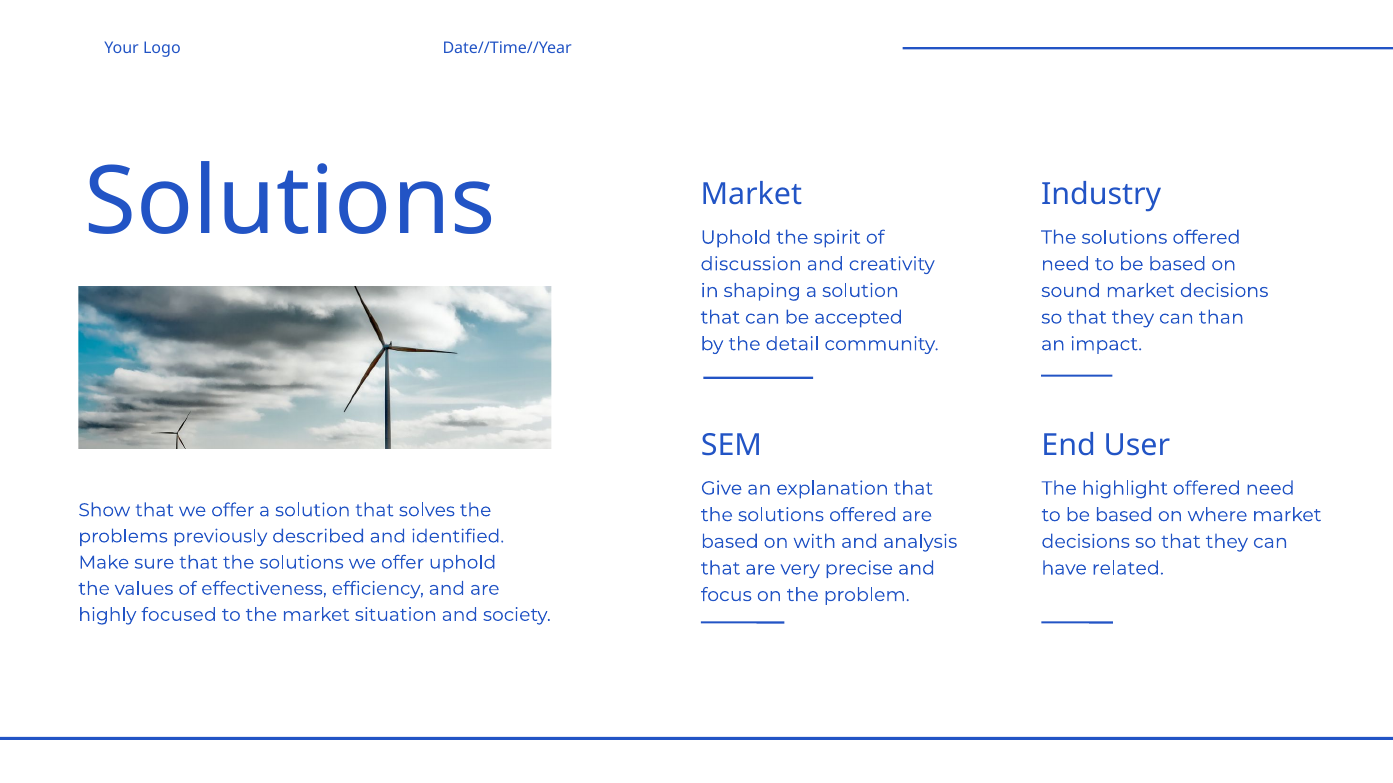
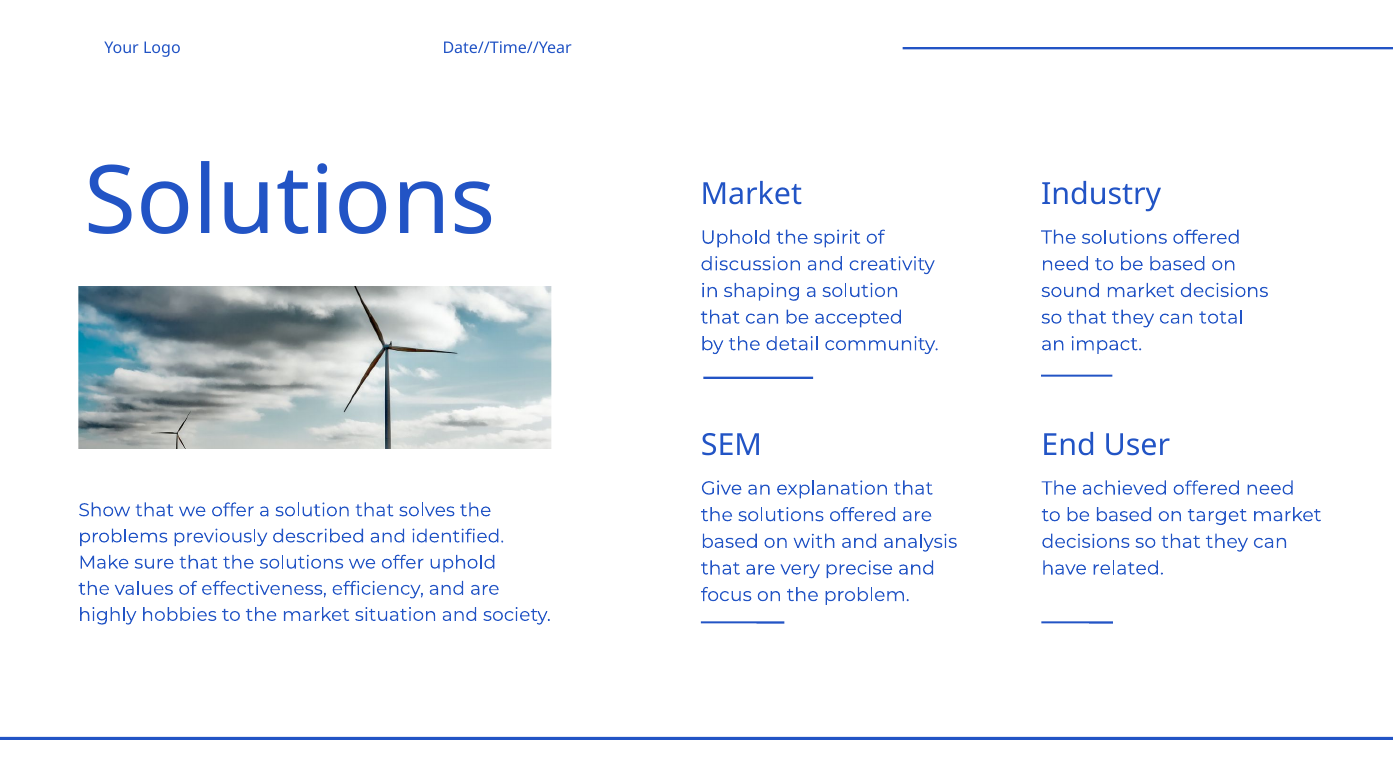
than: than -> total (1221, 318)
highlight: highlight -> achieved (1125, 489)
where: where -> target (1217, 515)
focused: focused -> hobbies (179, 615)
